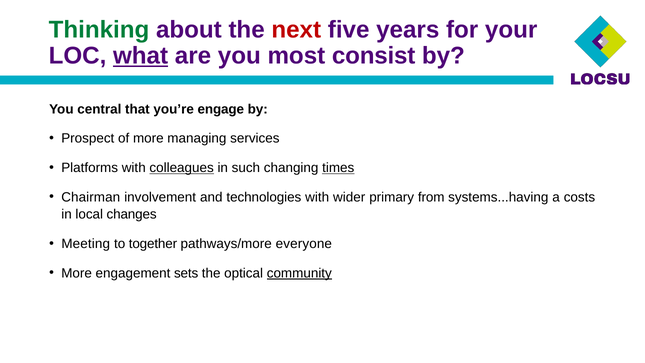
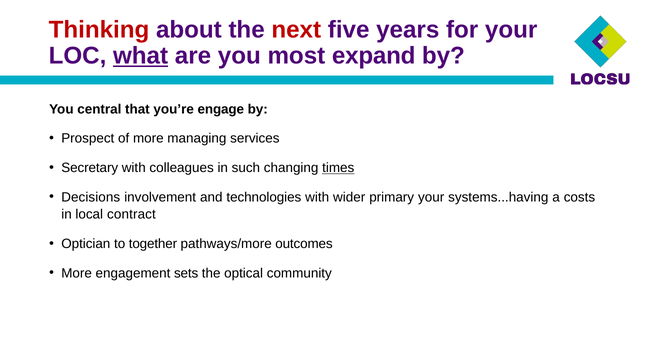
Thinking colour: green -> red (99, 30)
consist: consist -> expand (374, 56)
Platforms: Platforms -> Secretary (90, 168)
colleagues underline: present -> none (182, 168)
Chairman: Chairman -> Decisions (91, 197)
primary from: from -> your (431, 197)
changes: changes -> contract (131, 214)
Meeting: Meeting -> Optician (86, 244)
everyone: everyone -> outcomes (304, 244)
community underline: present -> none (299, 273)
